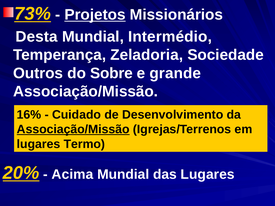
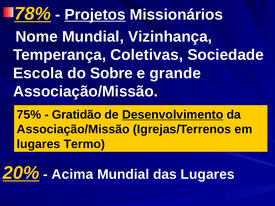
73%: 73% -> 78% (33, 14)
Desta: Desta -> Nome (37, 37)
Intermédio: Intermédio -> Vizinhança (170, 37)
Zeladoria: Zeladoria -> Coletivas (147, 55)
Outros: Outros -> Escola (38, 73)
16%: 16% -> 75% (29, 115)
Cuidado: Cuidado -> Gratidão (77, 115)
Desenvolvimento underline: none -> present (173, 115)
Associação/Missão underline: present -> none (73, 129)
